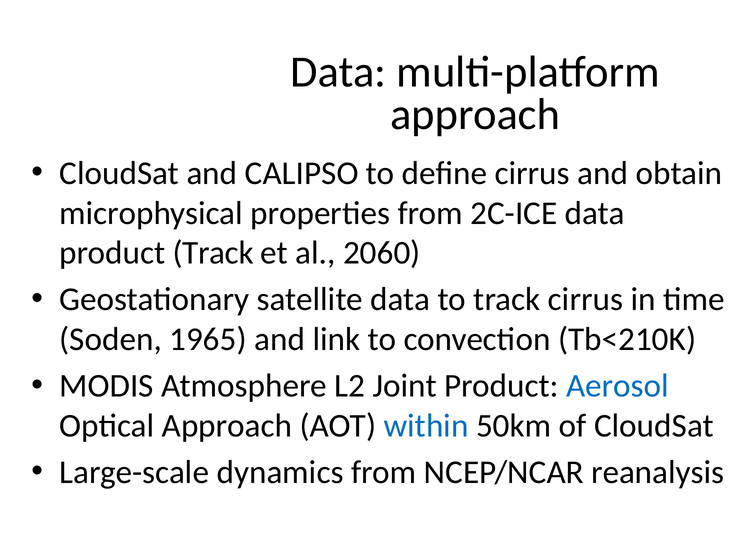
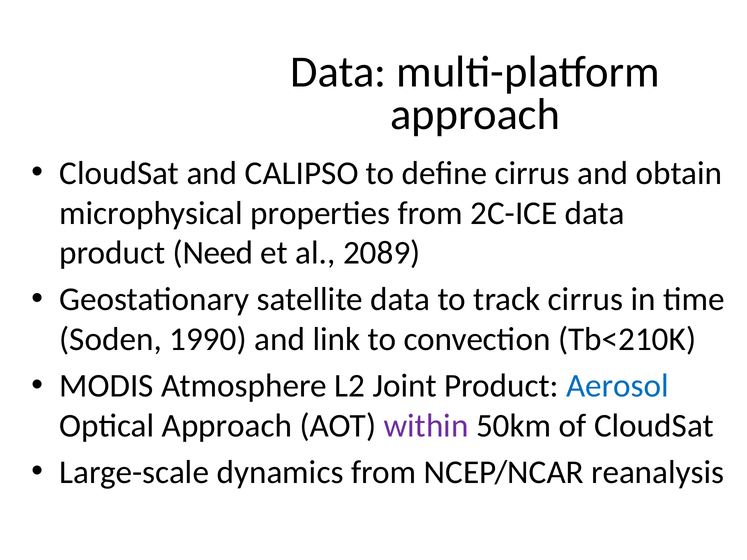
product Track: Track -> Need (213, 253)
2060: 2060 -> 2089 (382, 253)
1965: 1965 -> 1990 (208, 339)
within colour: blue -> purple (426, 426)
